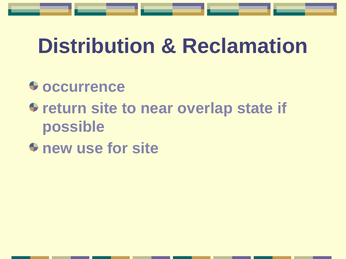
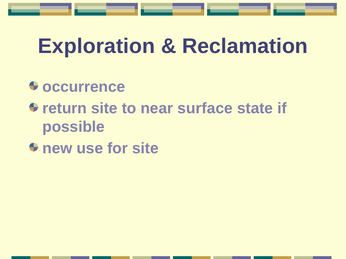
Distribution: Distribution -> Exploration (96, 46)
overlap: overlap -> surface (205, 109)
